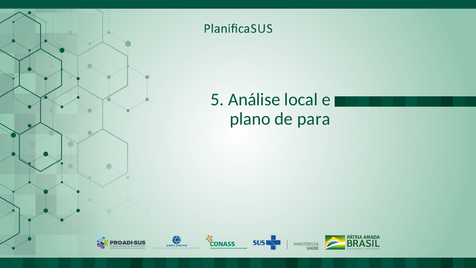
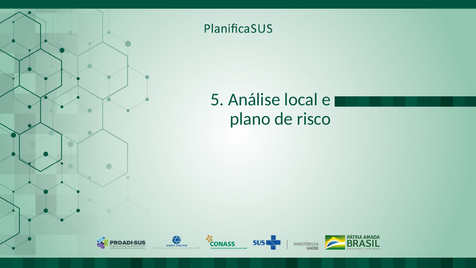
para: para -> risco (314, 119)
